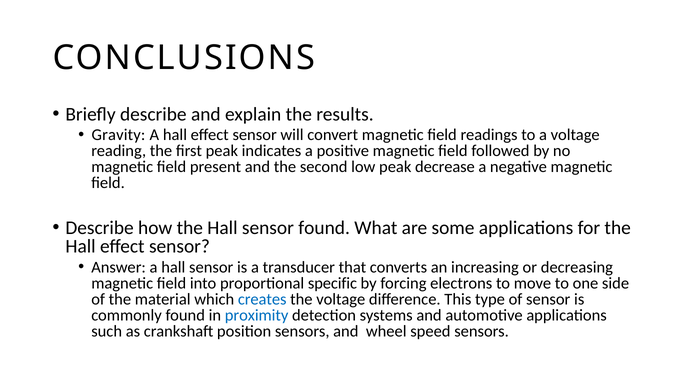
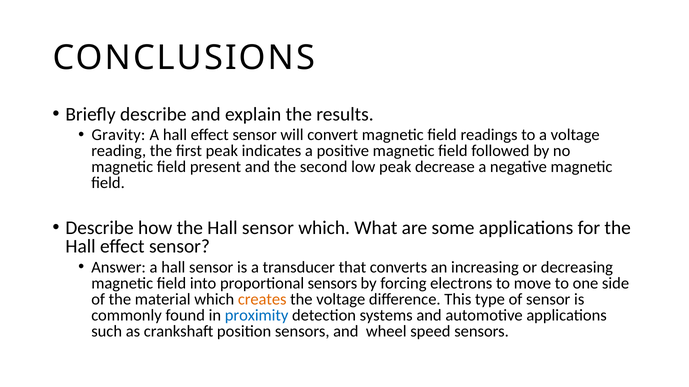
sensor found: found -> which (324, 228)
proportional specific: specific -> sensors (332, 284)
creates colour: blue -> orange (262, 300)
